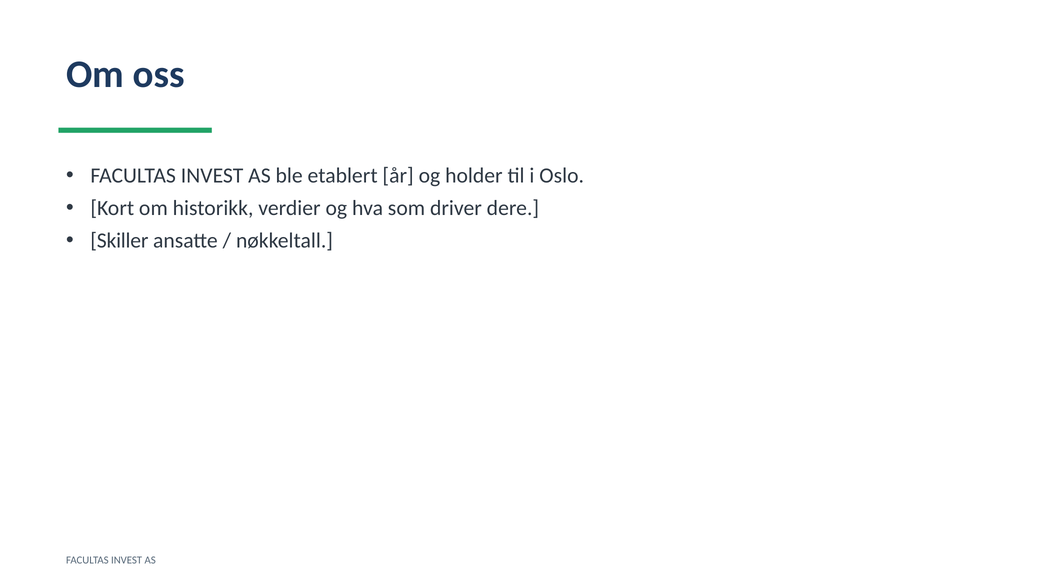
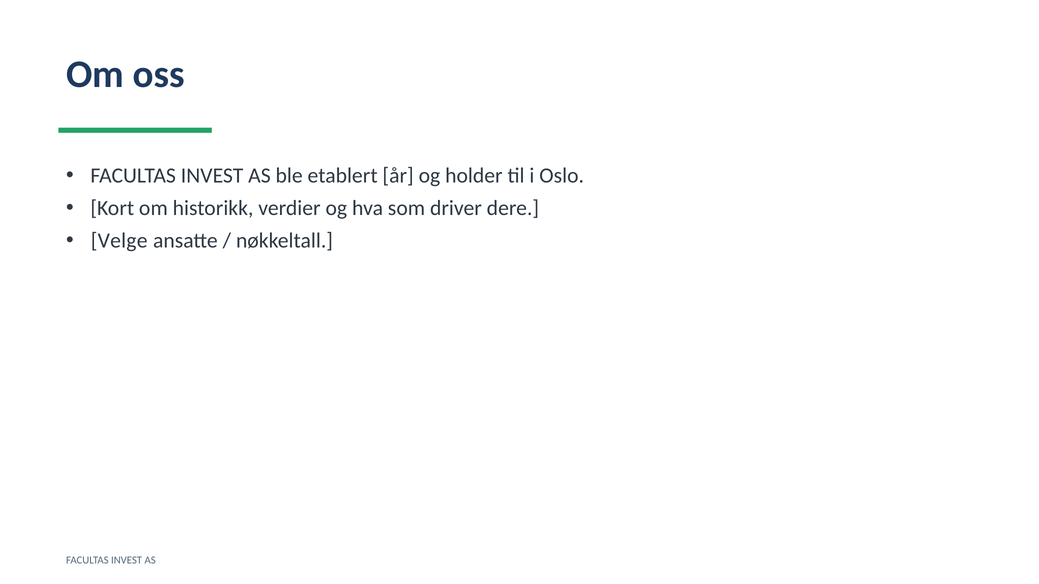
Skiller: Skiller -> Velge (119, 241)
